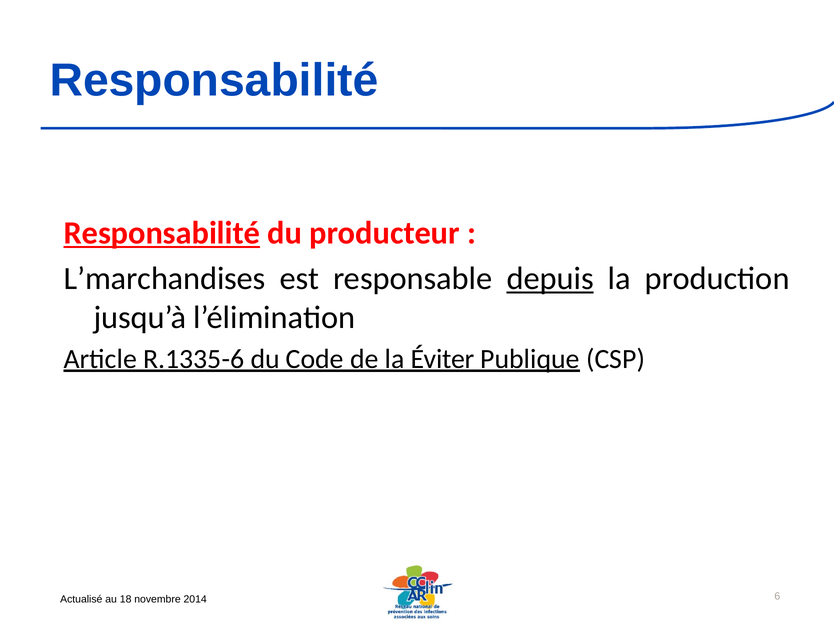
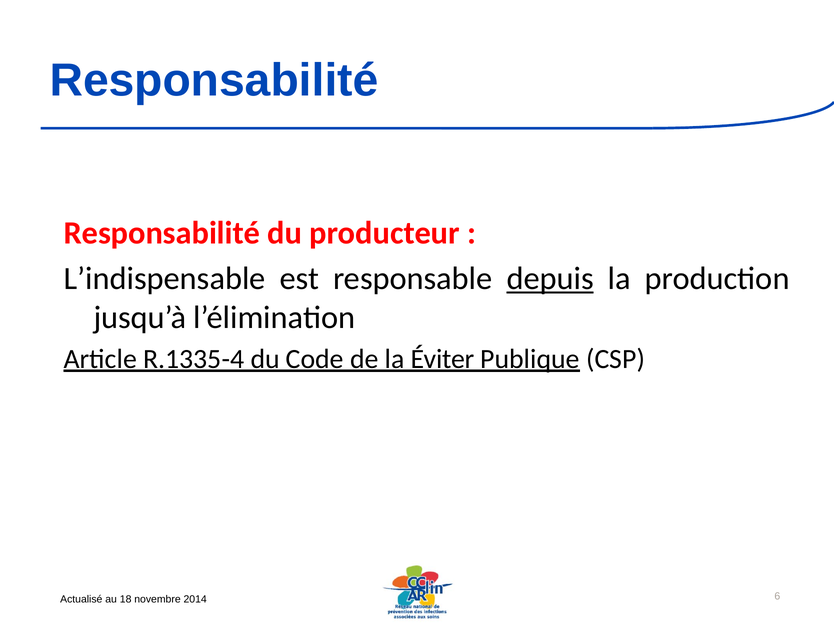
Responsabilité underline: present -> none (162, 233)
L’marchandises: L’marchandises -> L’indispensable (165, 279)
R.1335-6: R.1335-6 -> R.1335-4 (194, 359)
